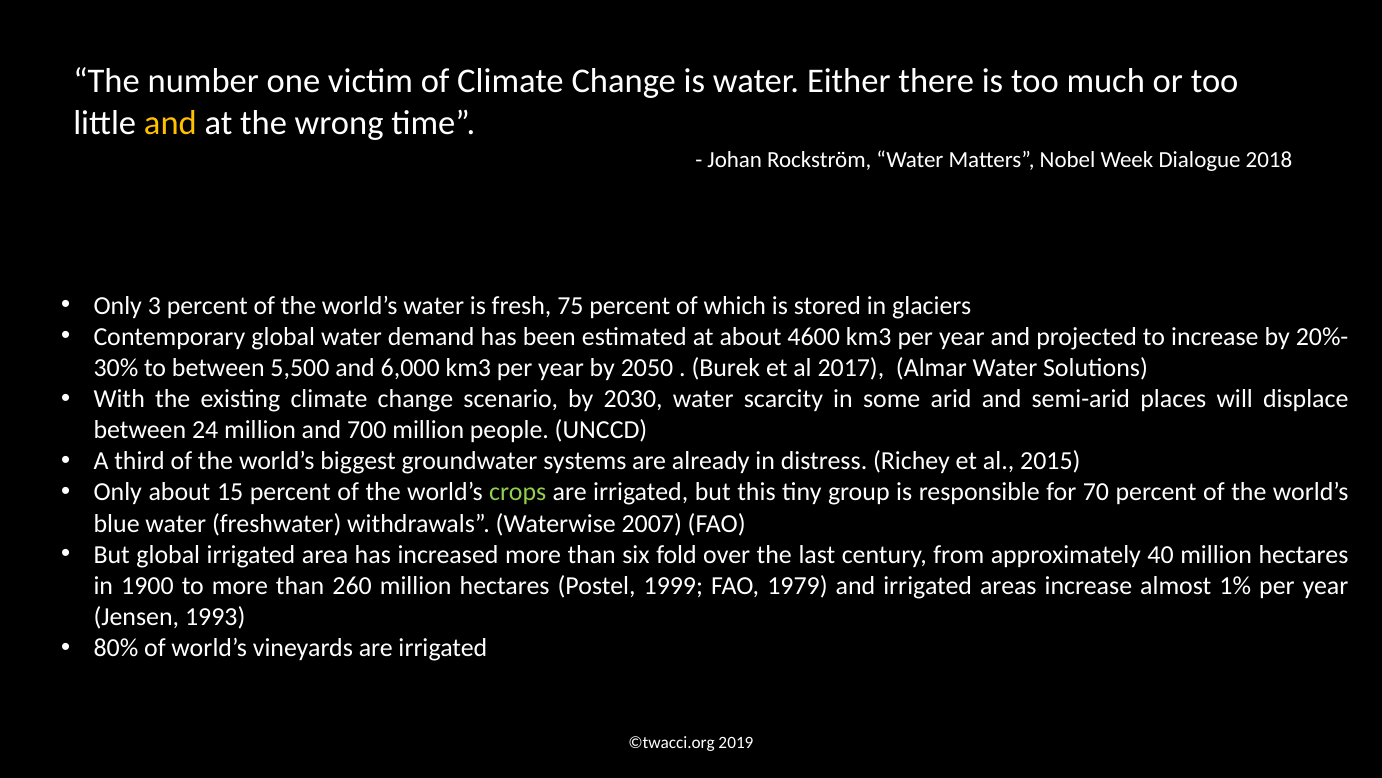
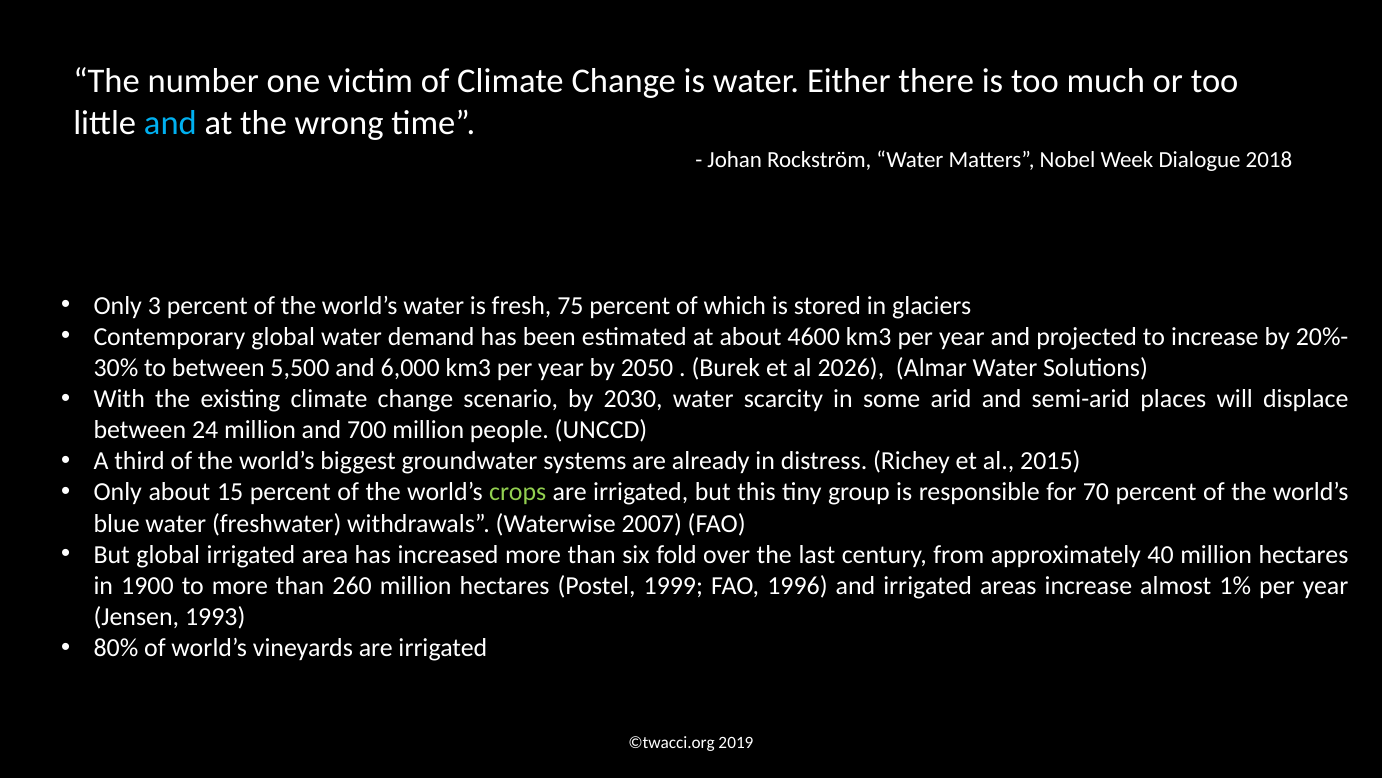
and colour: yellow -> light blue (170, 123)
2017: 2017 -> 2026 (851, 368)
1979: 1979 -> 1996 (797, 585)
